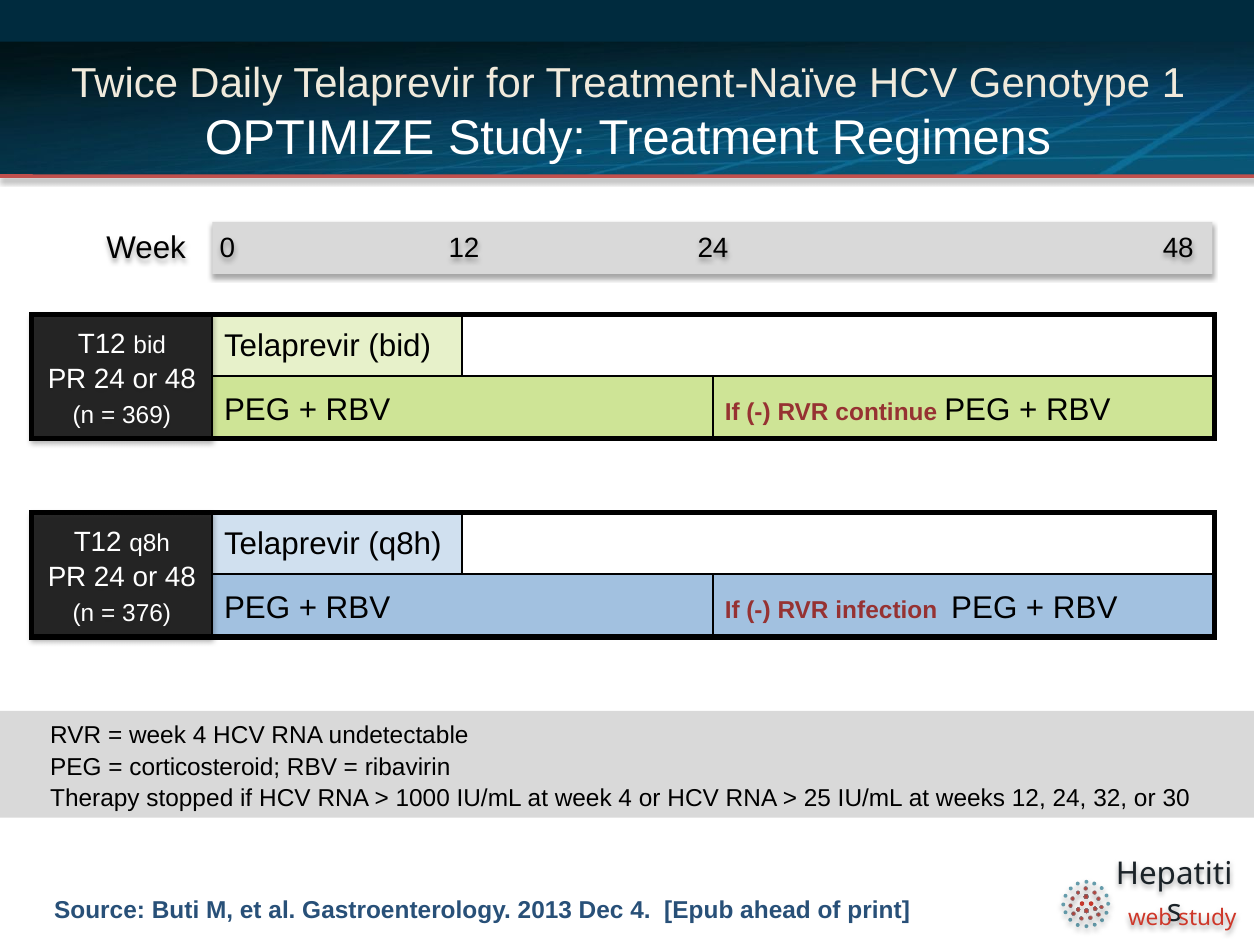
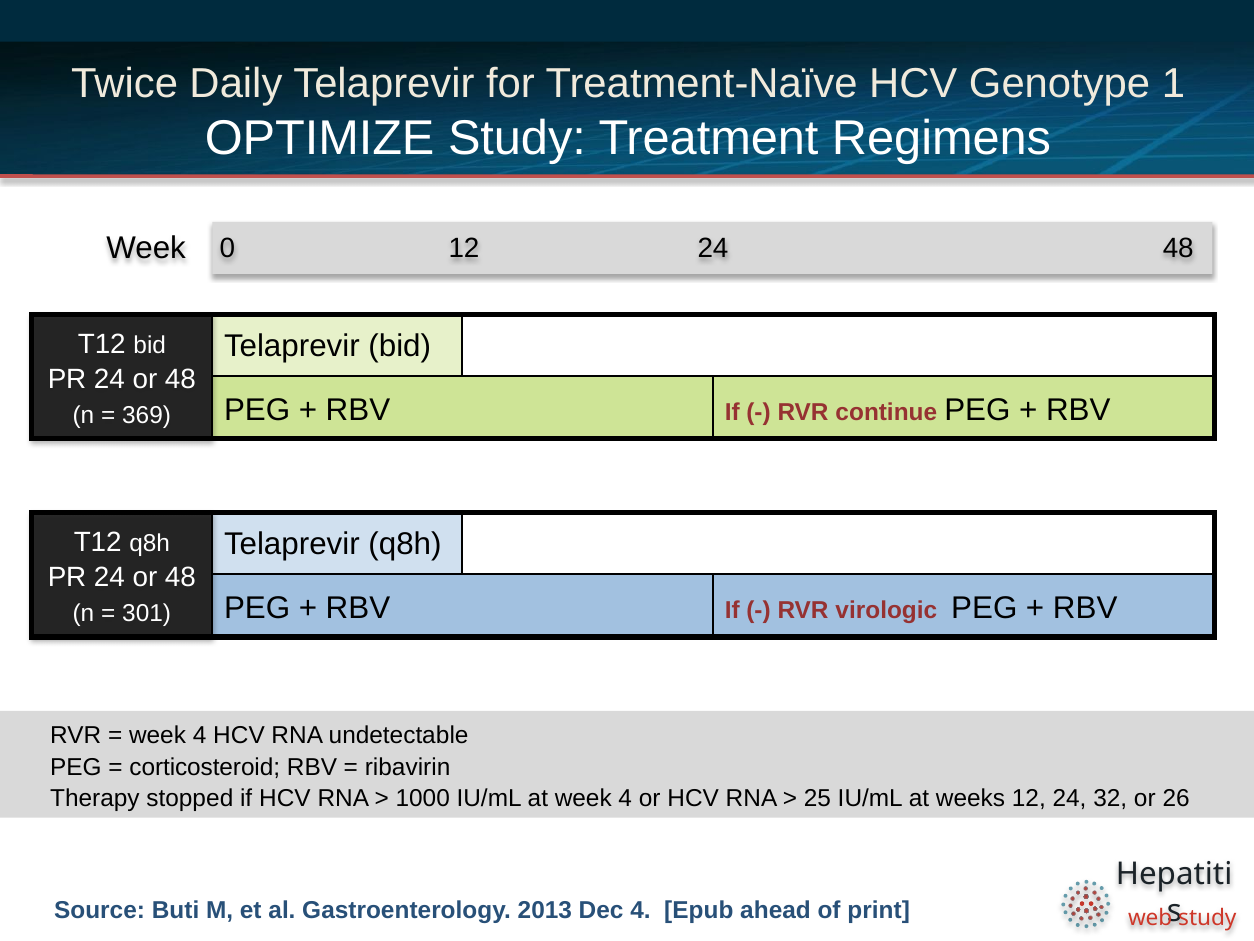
infection: infection -> virologic (886, 610)
376: 376 -> 301 (147, 613)
30: 30 -> 26 (1176, 798)
